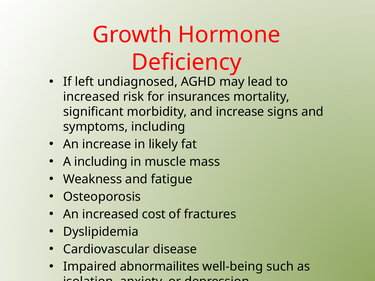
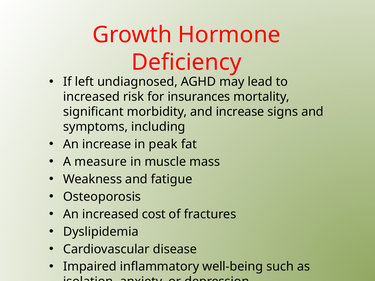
likely: likely -> peak (163, 144)
A including: including -> measure (101, 162)
abnormailites: abnormailites -> inflammatory (160, 267)
